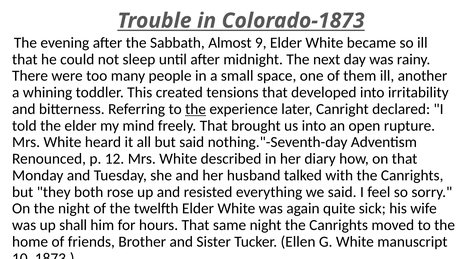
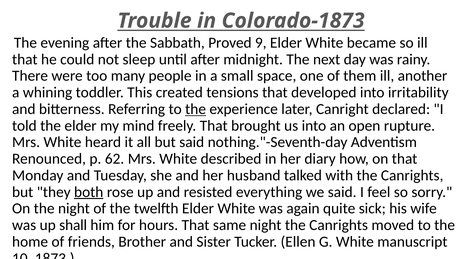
Almost: Almost -> Proved (230, 43)
12: 12 -> 62 (115, 159)
both underline: none -> present (89, 192)
